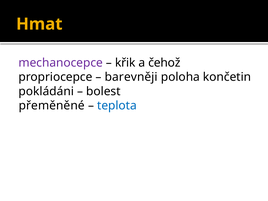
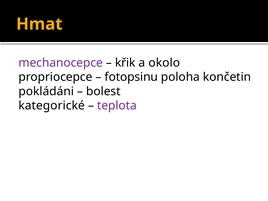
čehož: čehož -> okolo (164, 63)
barevněji: barevněji -> fotopsinu (131, 77)
přeměněné: přeměněné -> kategorické (52, 106)
teplota colour: blue -> purple (117, 106)
